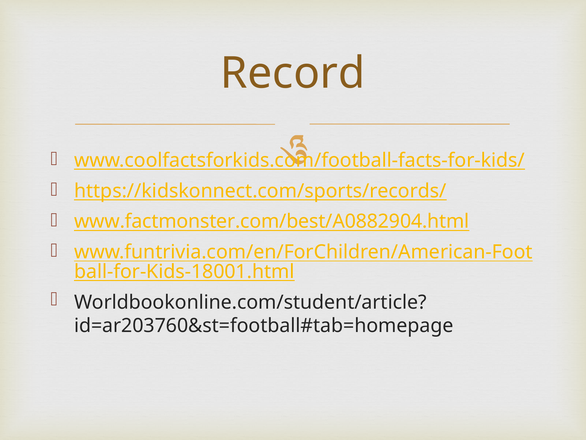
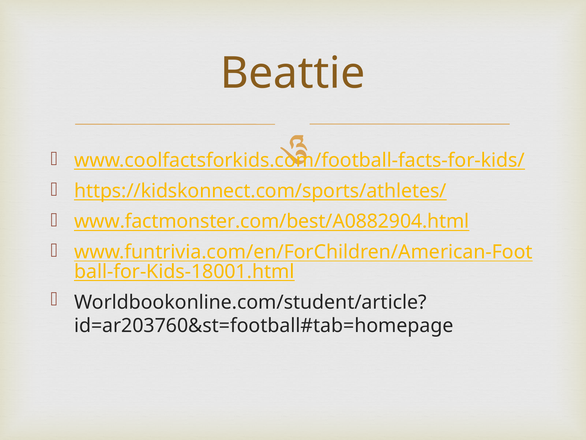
Record: Record -> Beattie (293, 73)
https://kidskonnect.com/sports/records/: https://kidskonnect.com/sports/records/ -> https://kidskonnect.com/sports/athletes/ (260, 191)
